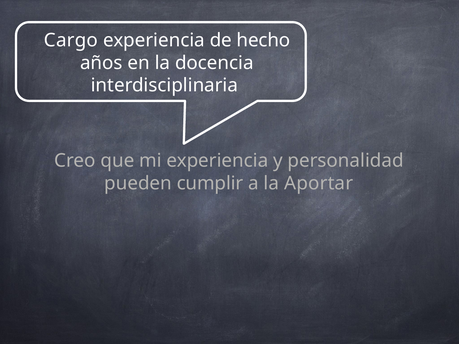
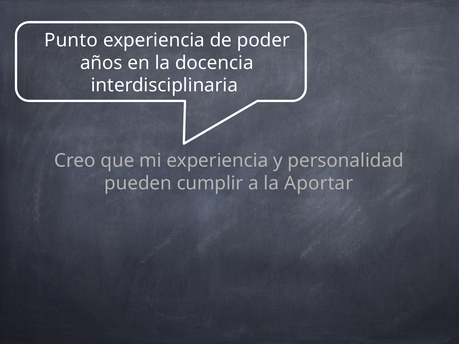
Cargo: Cargo -> Punto (71, 40)
hecho: hecho -> poder (263, 40)
